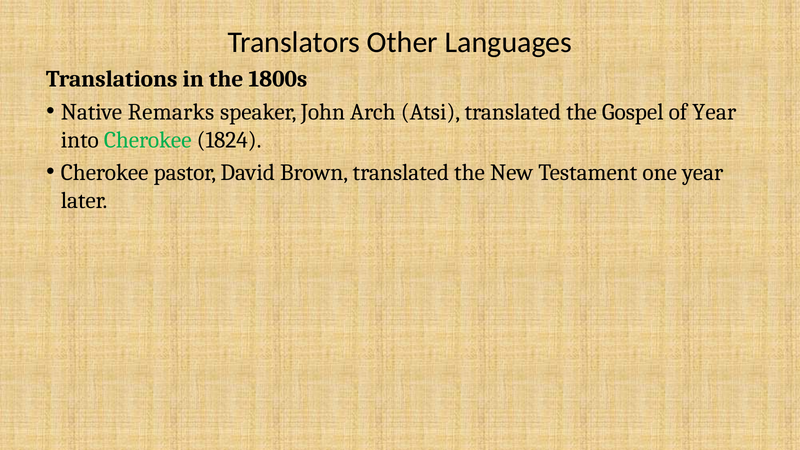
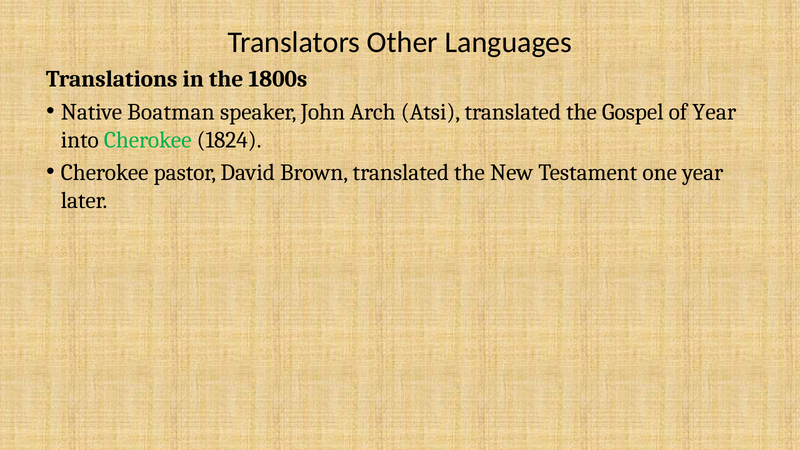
Remarks: Remarks -> Boatman (171, 112)
